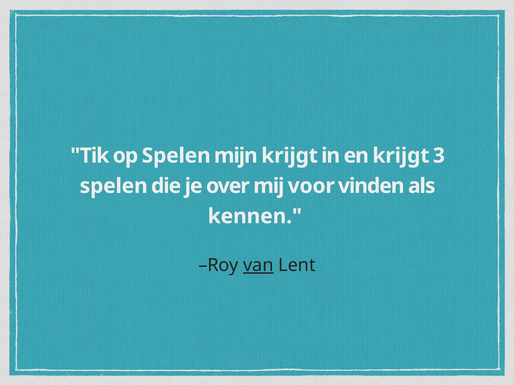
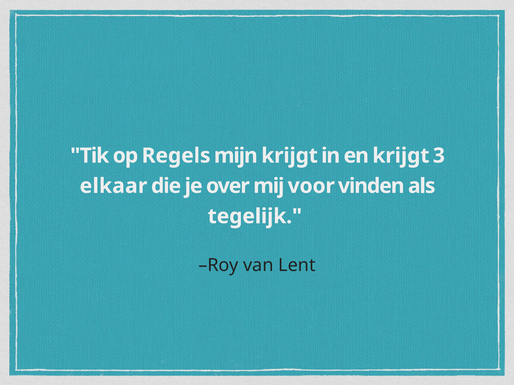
op Spelen: Spelen -> Regels (176, 156)
spelen: spelen -> elkaar (113, 186)
kennen: kennen -> tegelijk (255, 217)
van underline: present -> none (258, 266)
